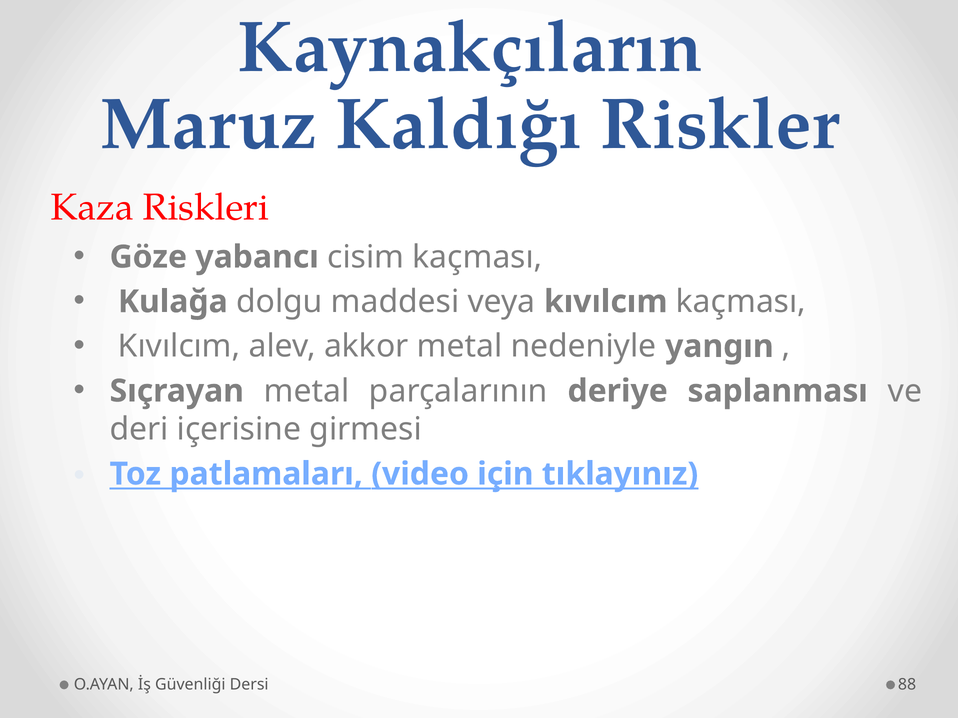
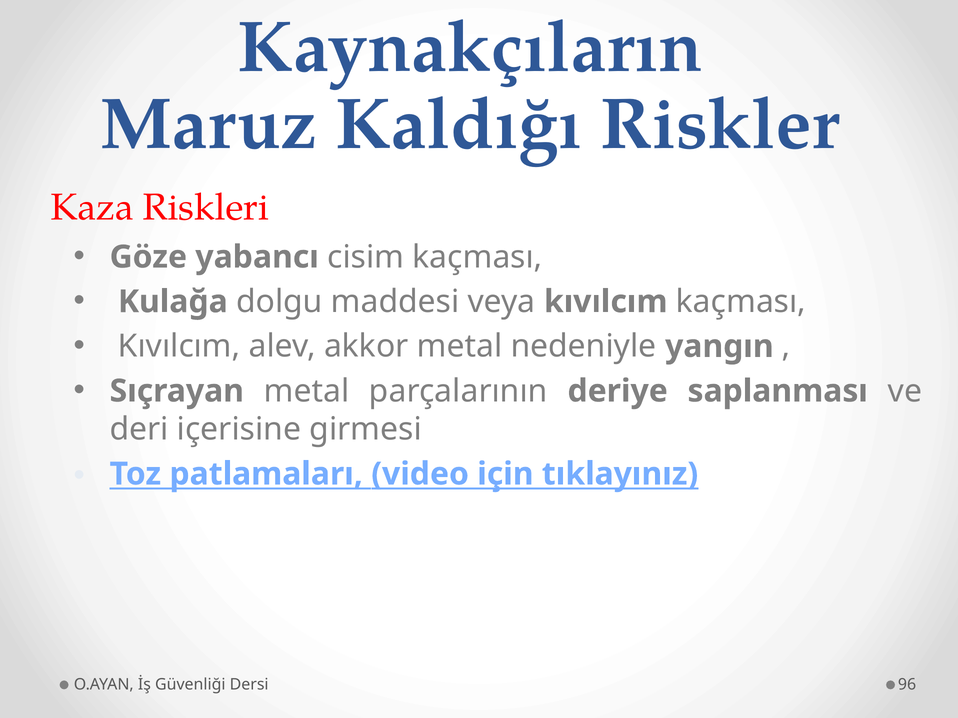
88: 88 -> 96 (907, 685)
